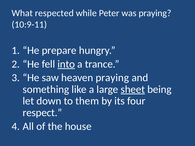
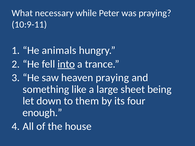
respected: respected -> necessary (54, 13)
prepare: prepare -> animals (59, 50)
sheet underline: present -> none (133, 89)
respect: respect -> enough (42, 113)
